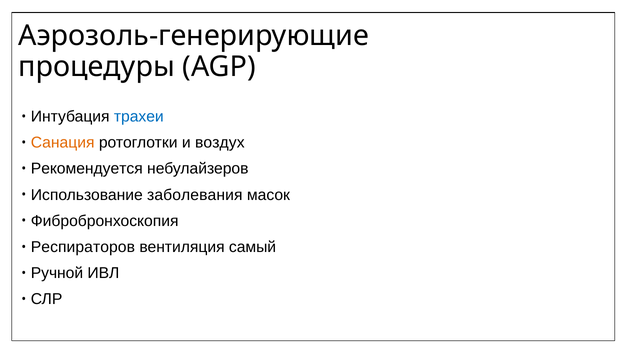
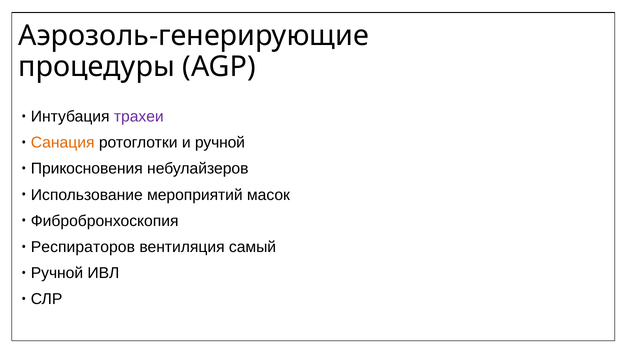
трахеи colour: blue -> purple (139, 117)
и воздух: воздух -> ручной (220, 143)
Рекомендуется: Рекомендуется -> Прикосновения (87, 169)
заболевания: заболевания -> мероприятий (195, 195)
